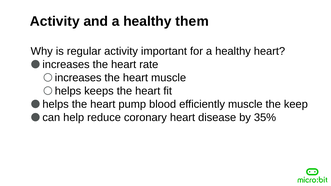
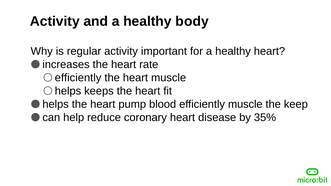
them: them -> body (192, 21)
increases: increases -> efficiently (78, 78)
